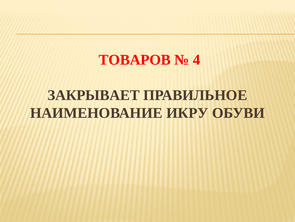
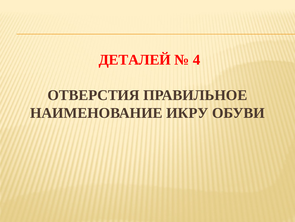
ТОВАРОВ: ТОВАРОВ -> ДЕТАЛЕЙ (135, 60)
ЗАКРЫВАЕТ: ЗАКРЫВАЕТ -> ОТВЕРСТИЯ (94, 95)
